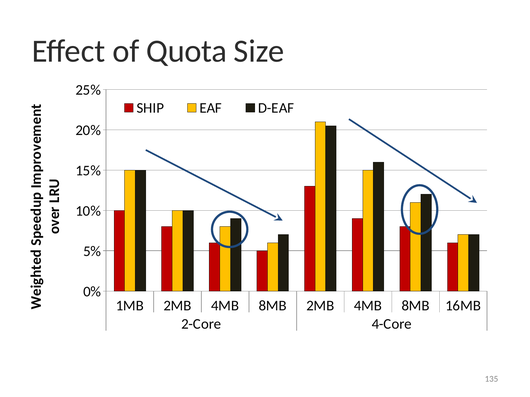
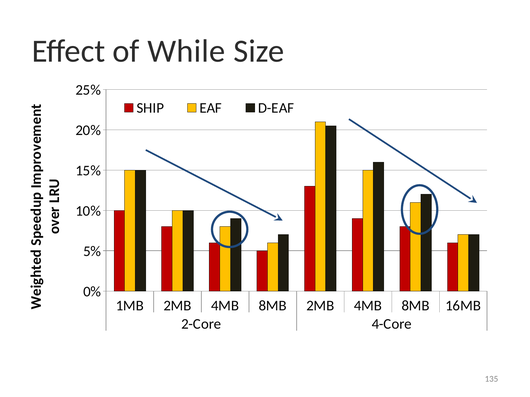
Quota: Quota -> While (186, 51)
